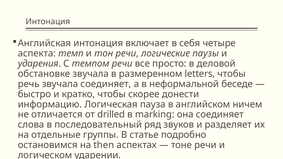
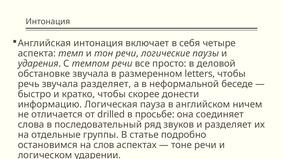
звучала соединяет: соединяет -> разделяет (106, 84)
marking: marking -> просьбе (155, 115)
then: then -> слов (104, 145)
